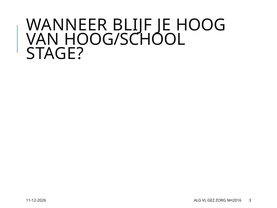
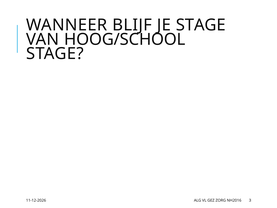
JE HOOG: HOOG -> STAGE (201, 25)
